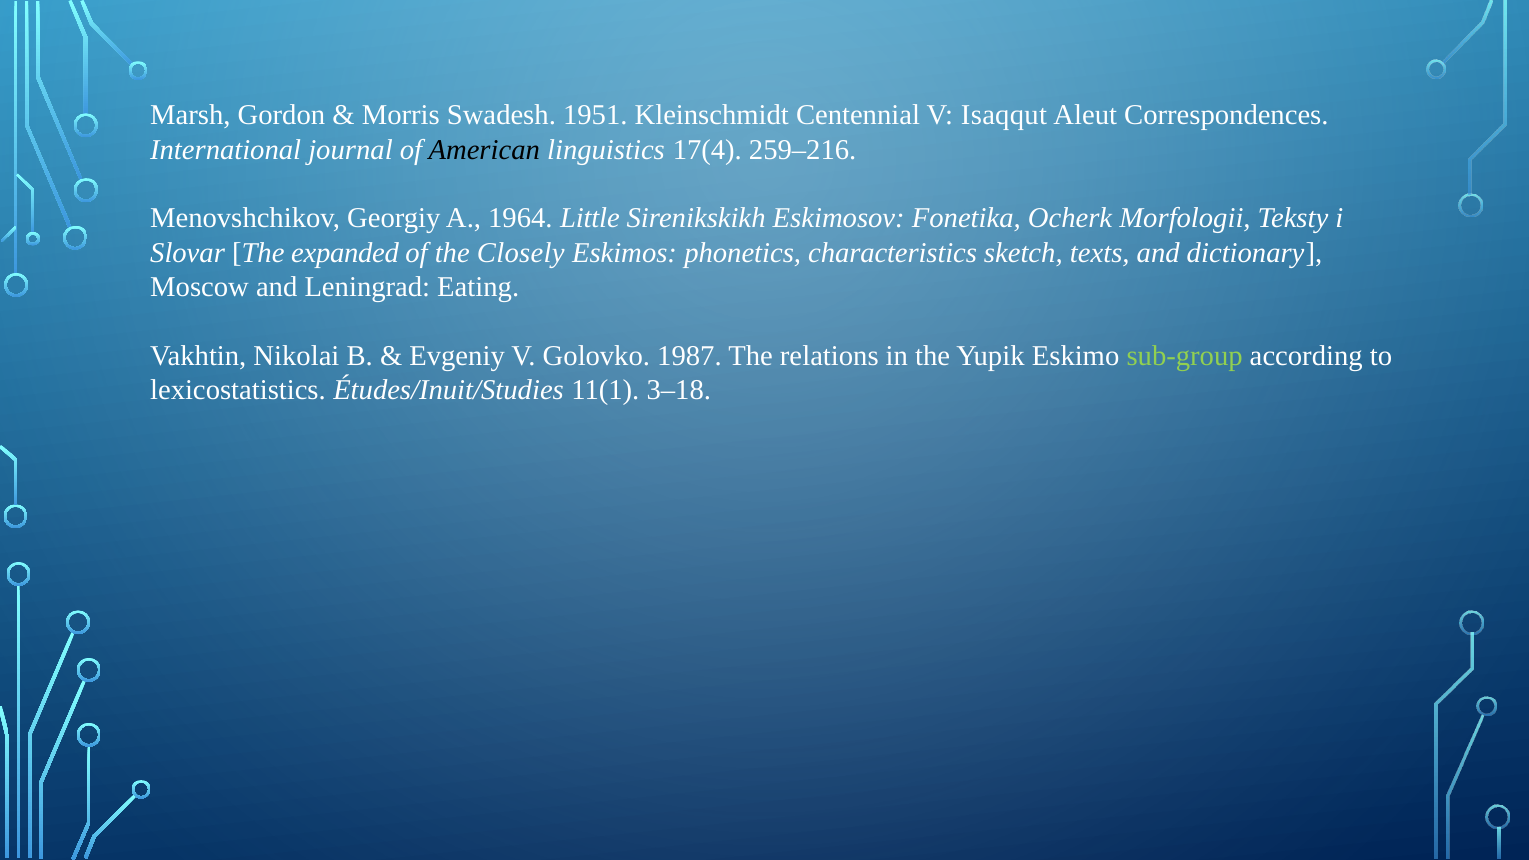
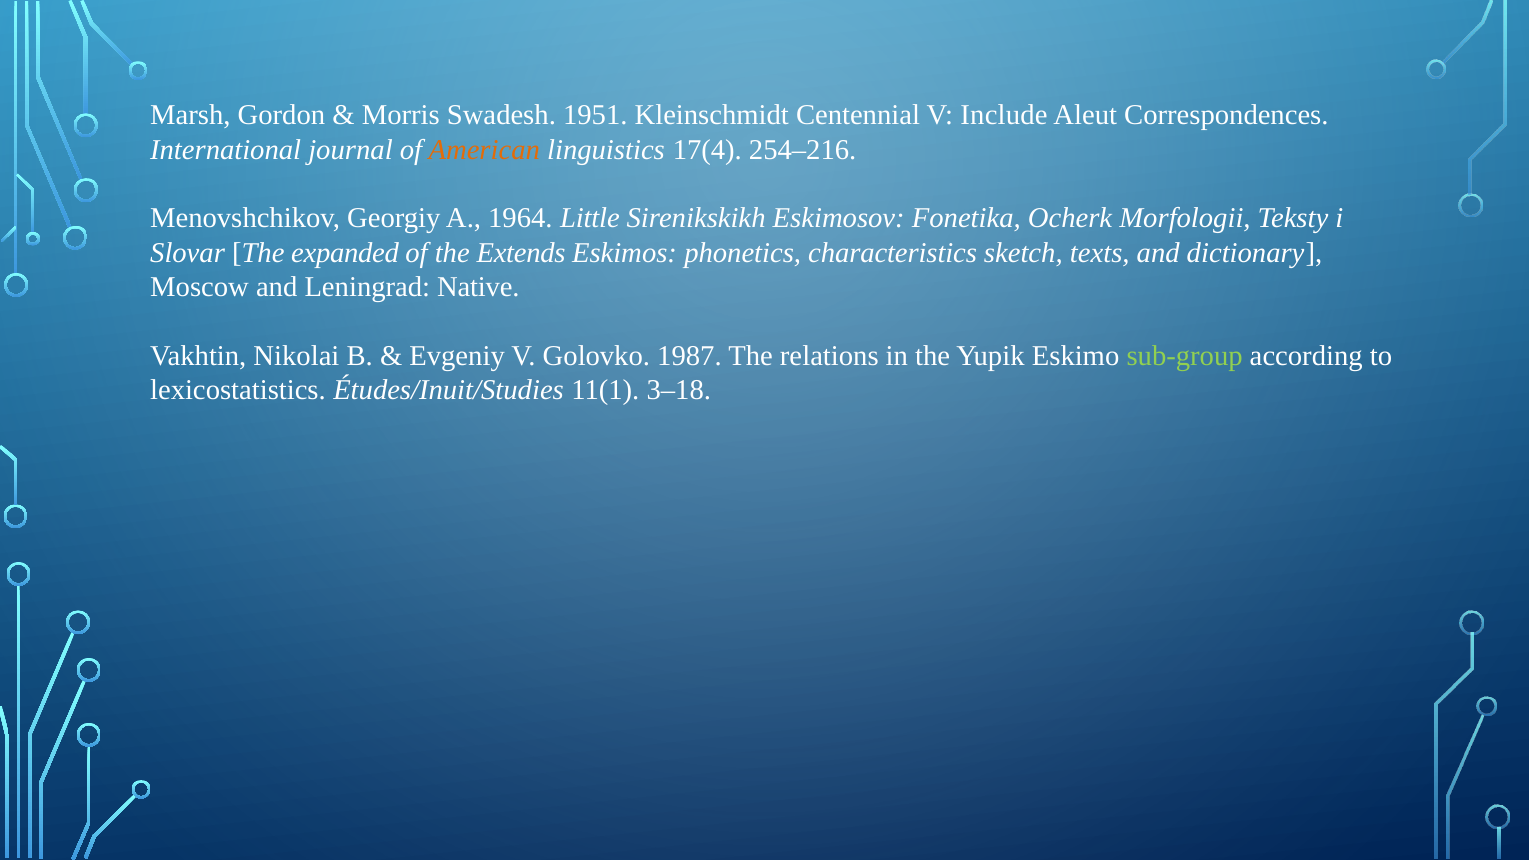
Isaqqut: Isaqqut -> Include (1004, 115)
American colour: black -> orange (484, 150)
259–216: 259–216 -> 254–216 (803, 150)
Closely: Closely -> Extends (521, 253)
Eating: Eating -> Native (478, 287)
